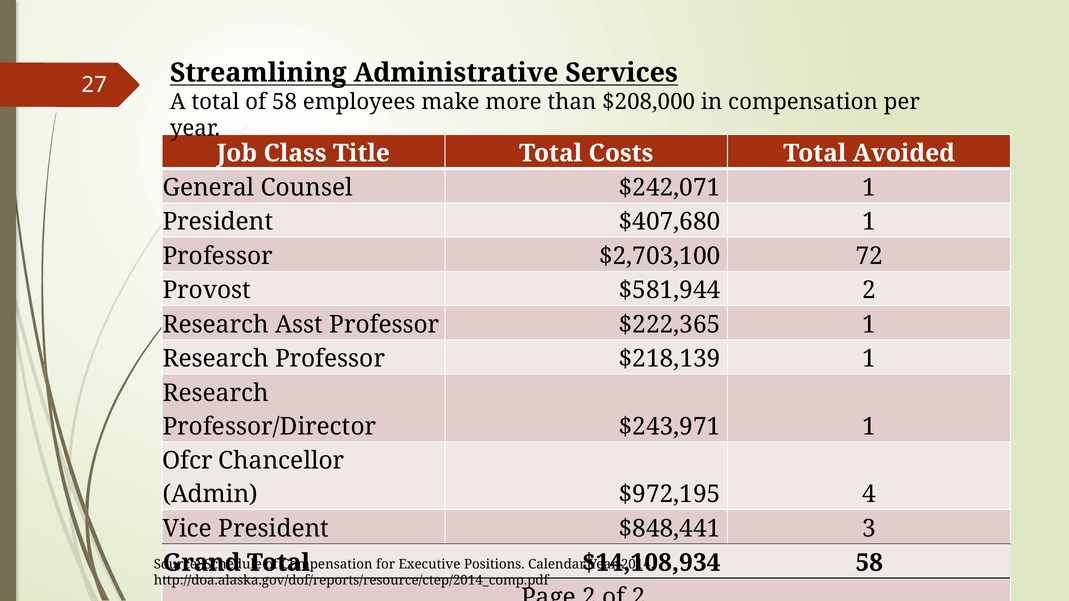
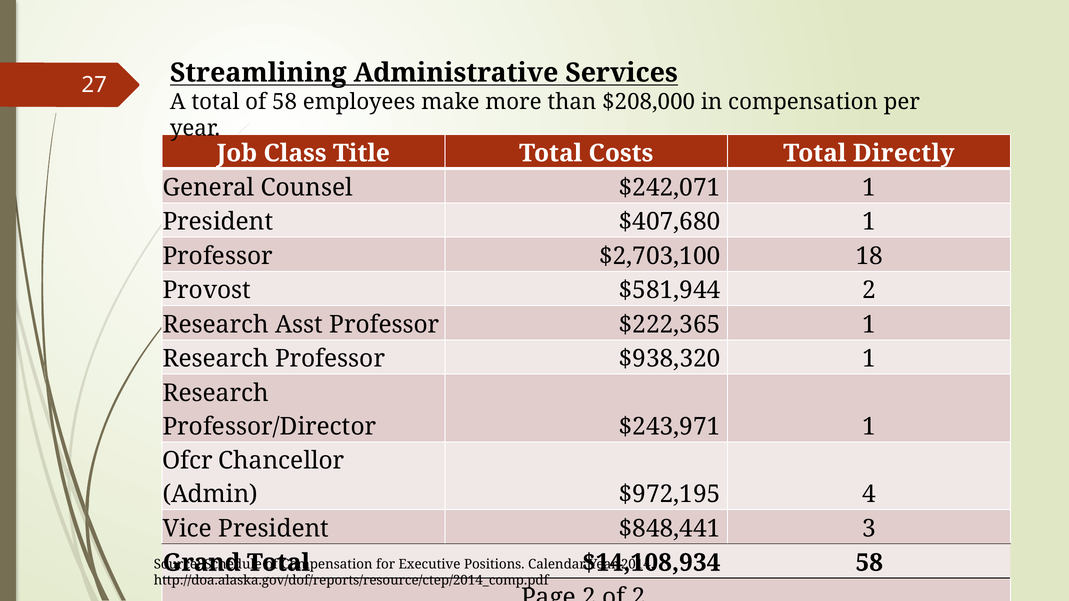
Avoided: Avoided -> Directly (904, 153)
72: 72 -> 18 (869, 256)
$218,139: $218,139 -> $938,320 (670, 359)
